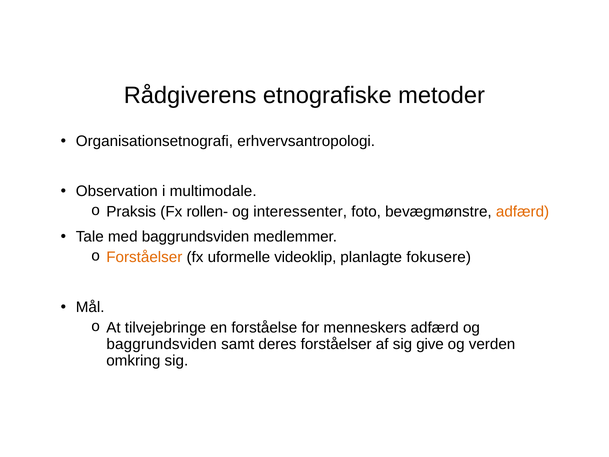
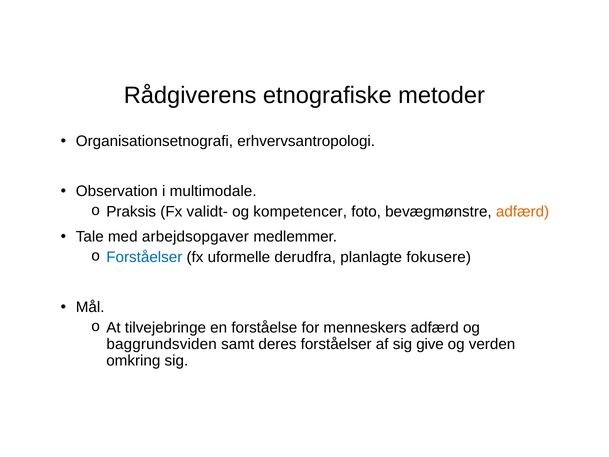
rollen-: rollen- -> validt- (207, 212)
interessenter: interessenter -> kompetencer (300, 212)
med baggrundsviden: baggrundsviden -> arbejdsopgaver (195, 237)
Forståelser colour: orange -> blue (144, 257)
videoklip: videoklip -> derudfra (305, 257)
